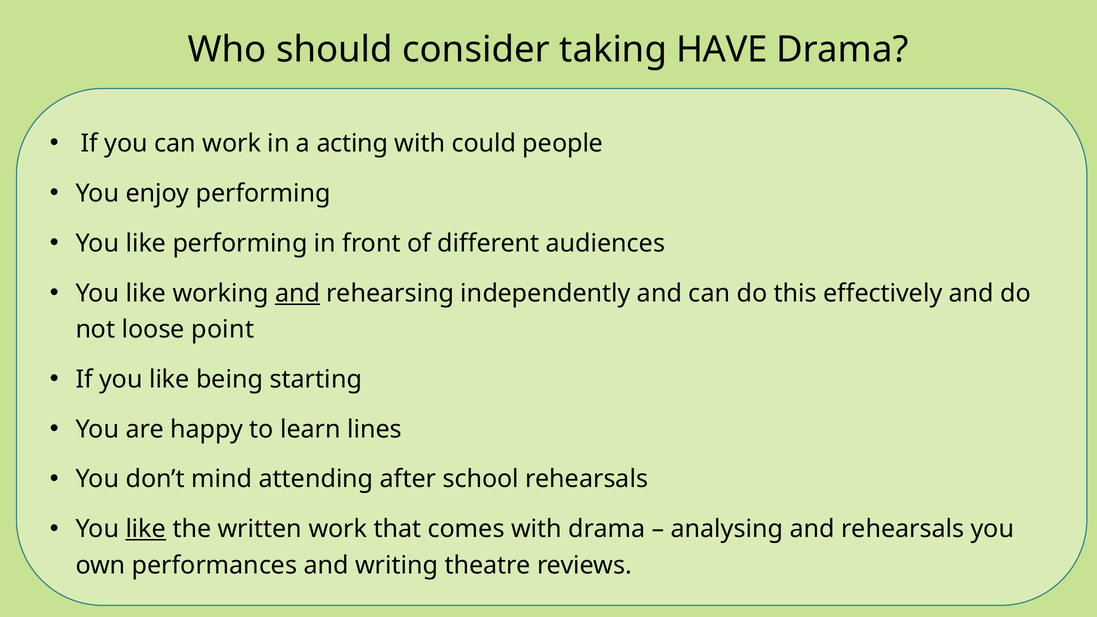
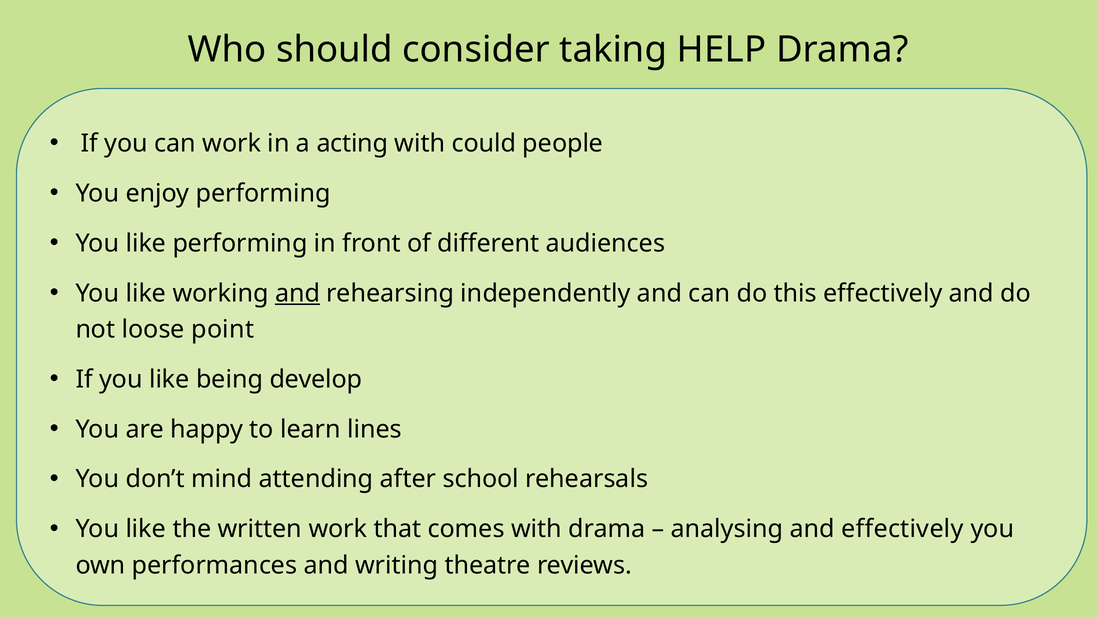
HAVE: HAVE -> HELP (722, 50)
starting: starting -> develop (316, 379)
like underline: present -> none (146, 529)
and rehearsals: rehearsals -> effectively (902, 529)
